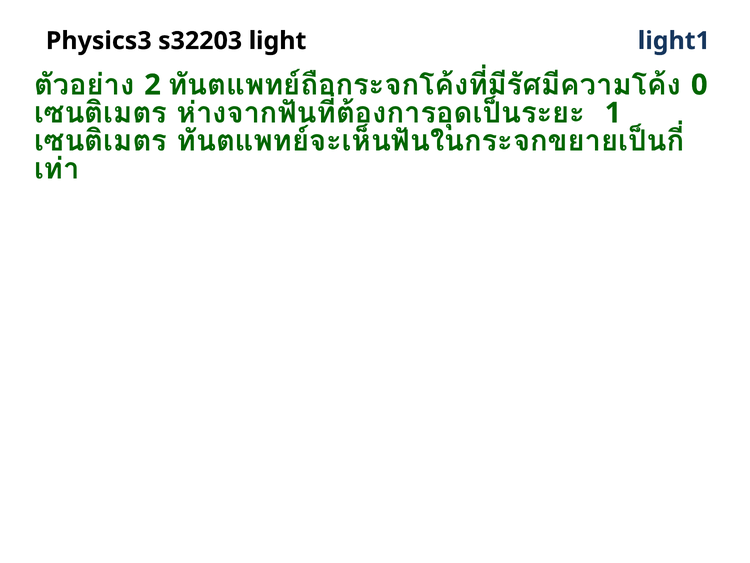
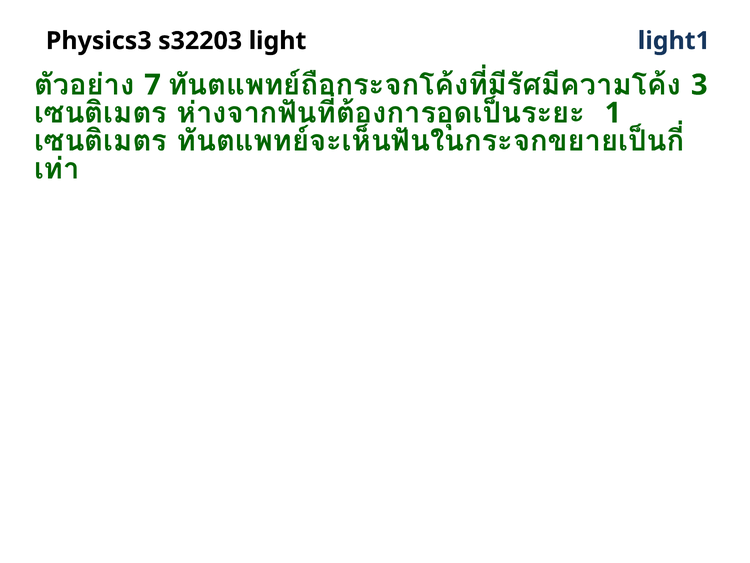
2: 2 -> 7 (153, 85)
0: 0 -> 3 (699, 85)
